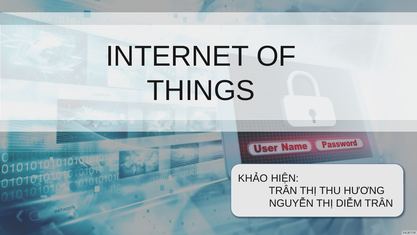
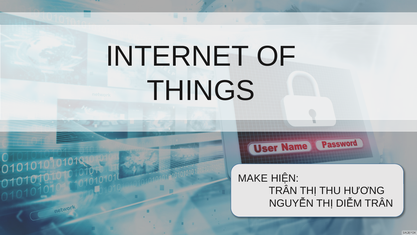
KHẢO: KHẢO -> MAKE (253, 178)
